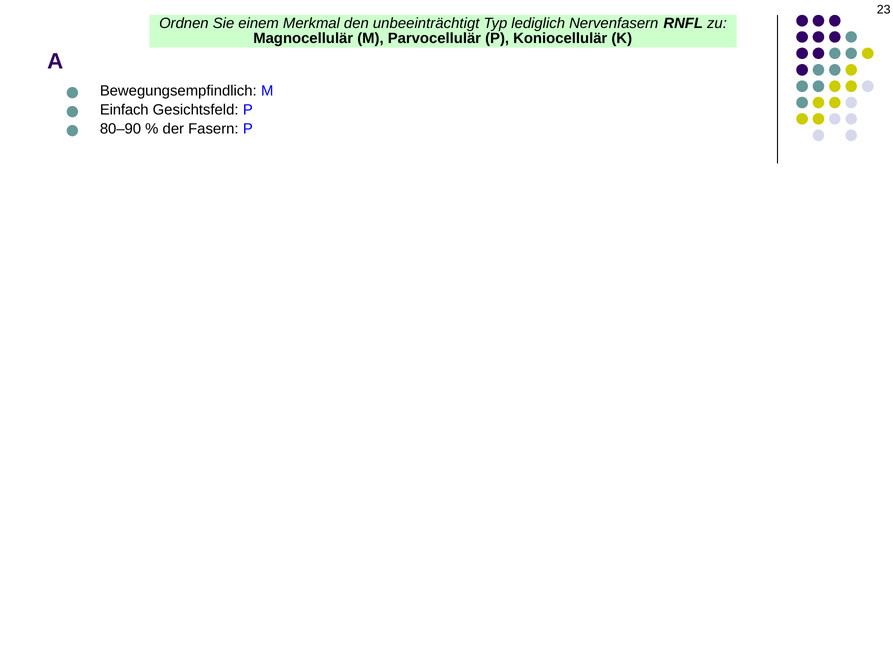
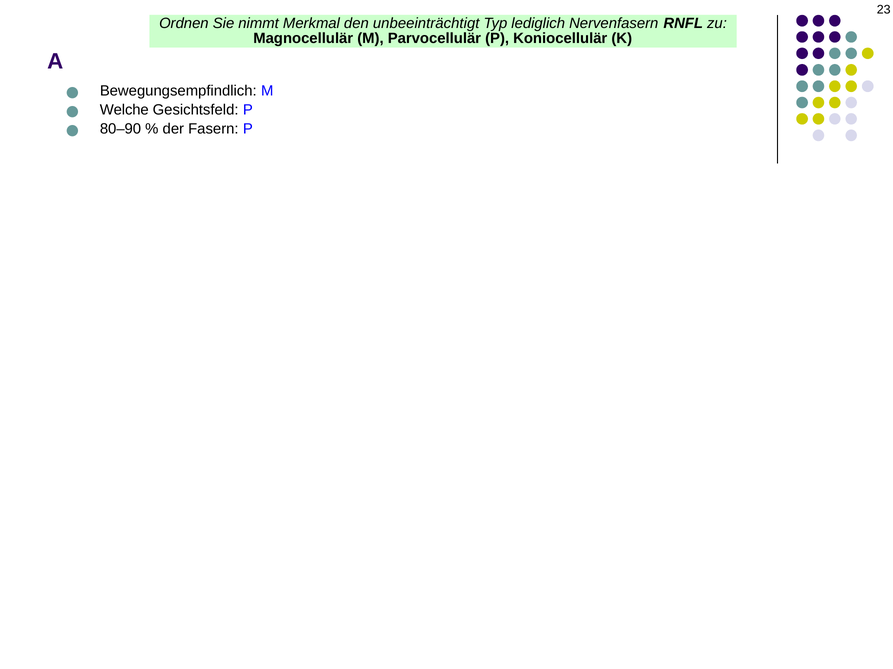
einem: einem -> nimmt (259, 23)
Einfach: Einfach -> Welche (124, 110)
